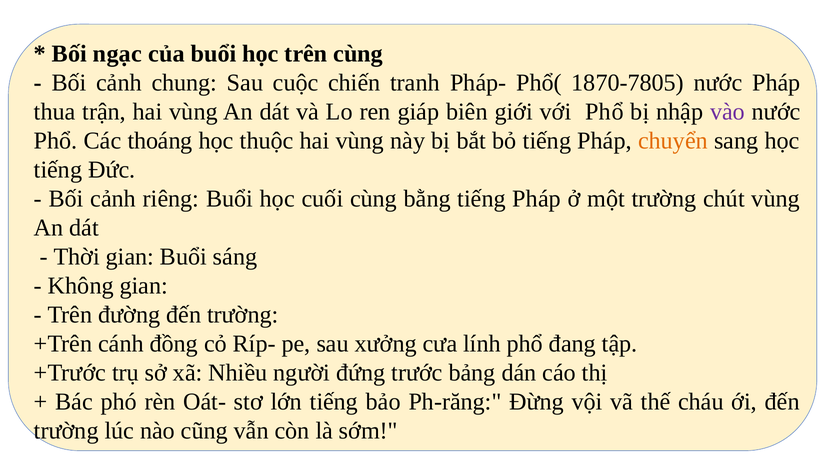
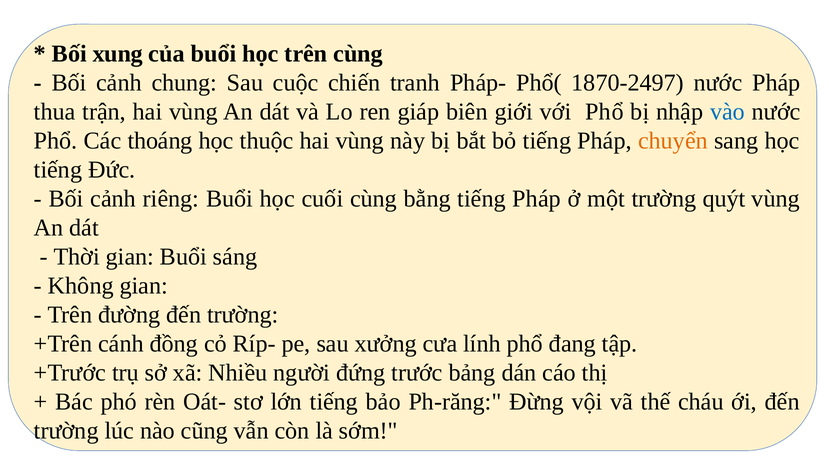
ngạc: ngạc -> xung (118, 54)
1870-7805: 1870-7805 -> 1870-2497 (628, 83)
vào colour: purple -> blue (728, 112)
chút: chút -> quýt (724, 199)
